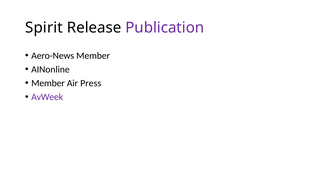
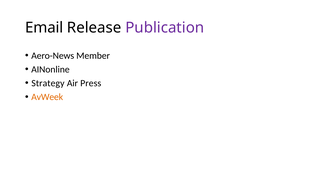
Spirit: Spirit -> Email (44, 28)
Member: Member -> Strategy (48, 83)
AvWeek colour: purple -> orange (47, 97)
